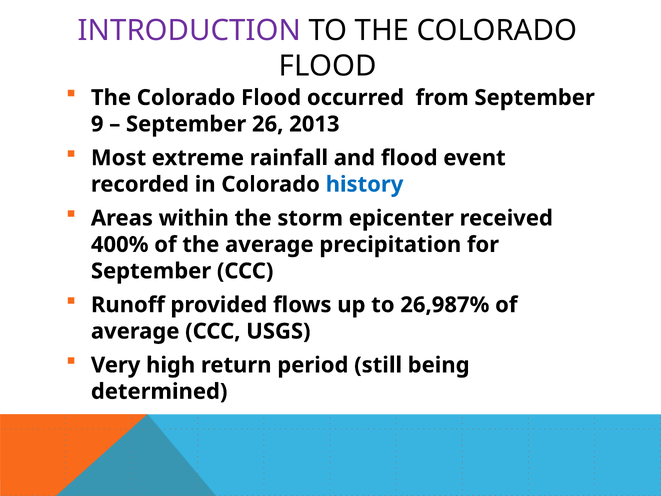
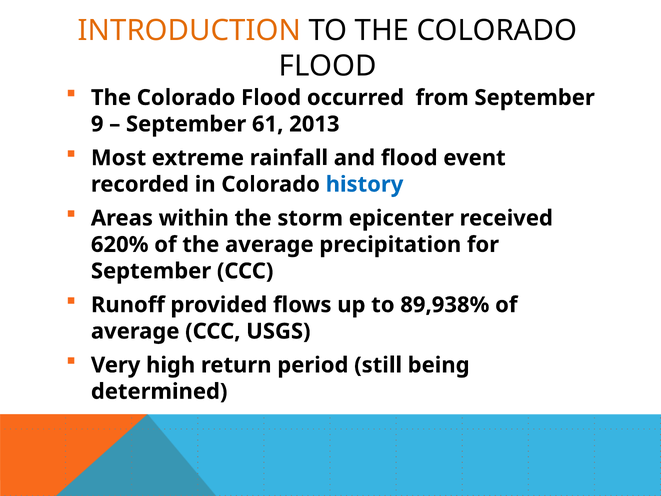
INTRODUCTION colour: purple -> orange (189, 31)
26: 26 -> 61 (268, 124)
400%: 400% -> 620% (120, 245)
26,987%: 26,987% -> 89,938% (445, 305)
